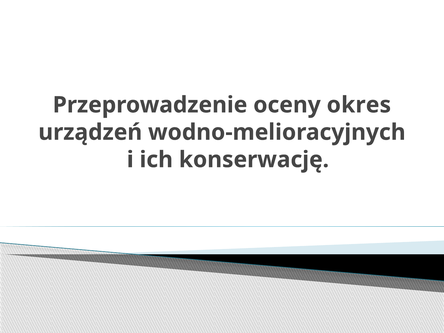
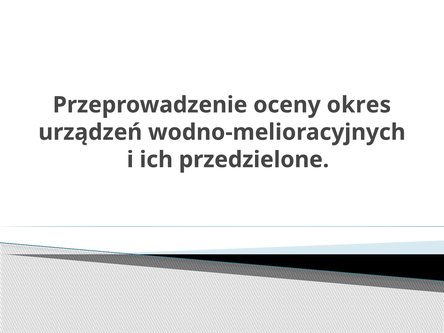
konserwację: konserwację -> przedzielone (254, 160)
